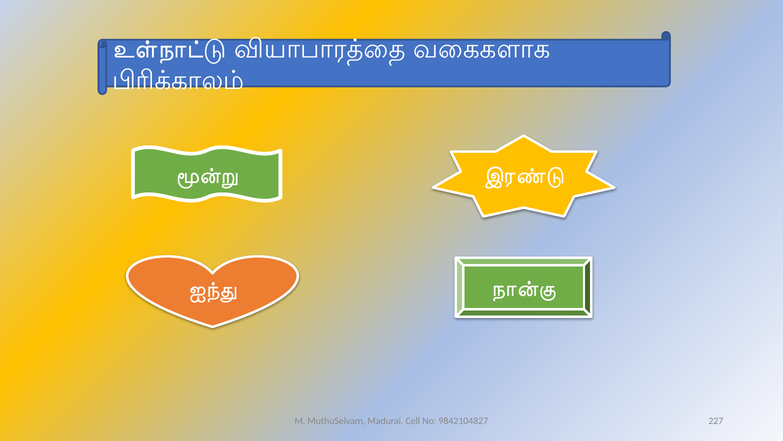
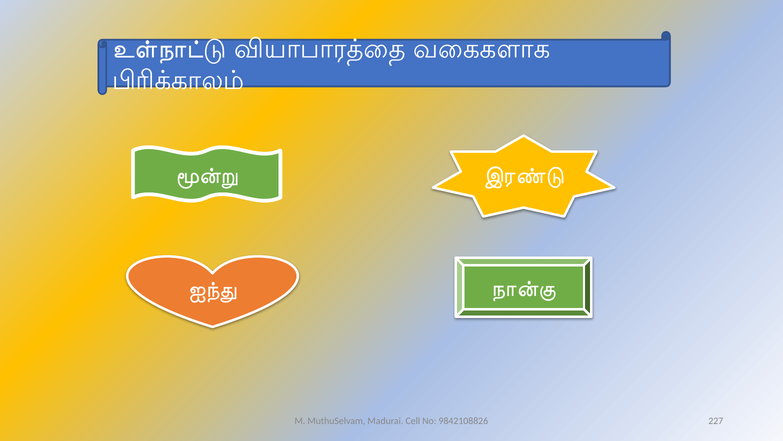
9842104827: 9842104827 -> 9842108826 (463, 421)
